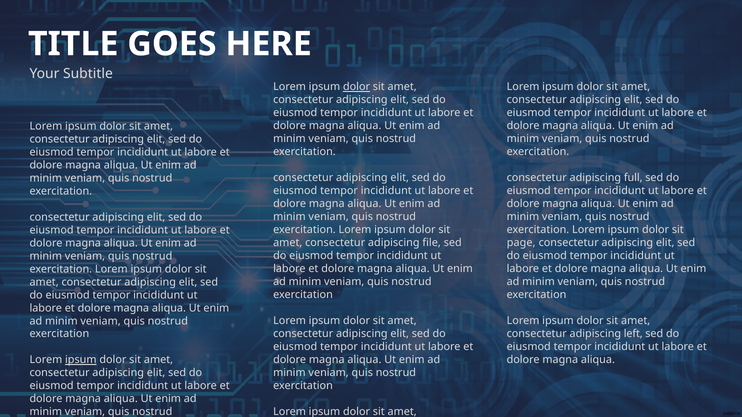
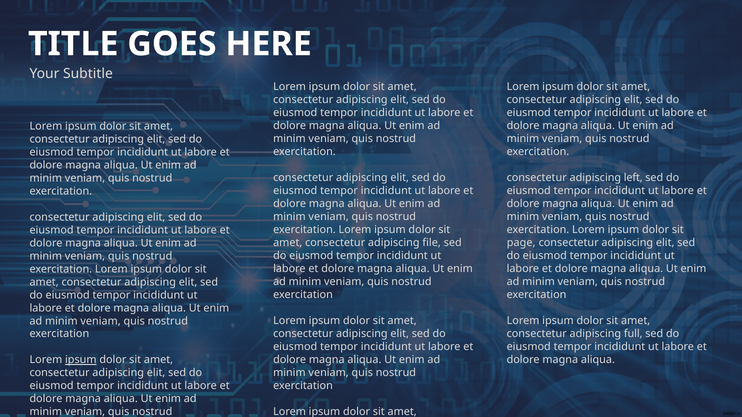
dolor underline: present -> none (357, 87)
full: full -> left (633, 178)
left: left -> full (633, 334)
